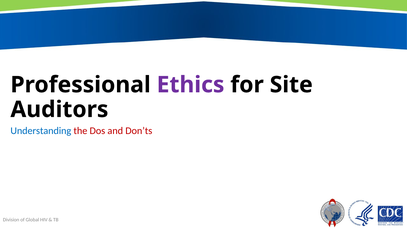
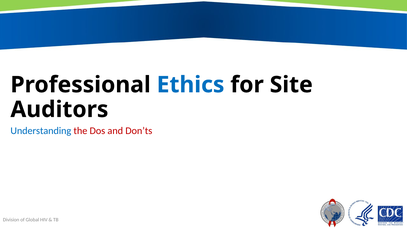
Ethics colour: purple -> blue (191, 85)
